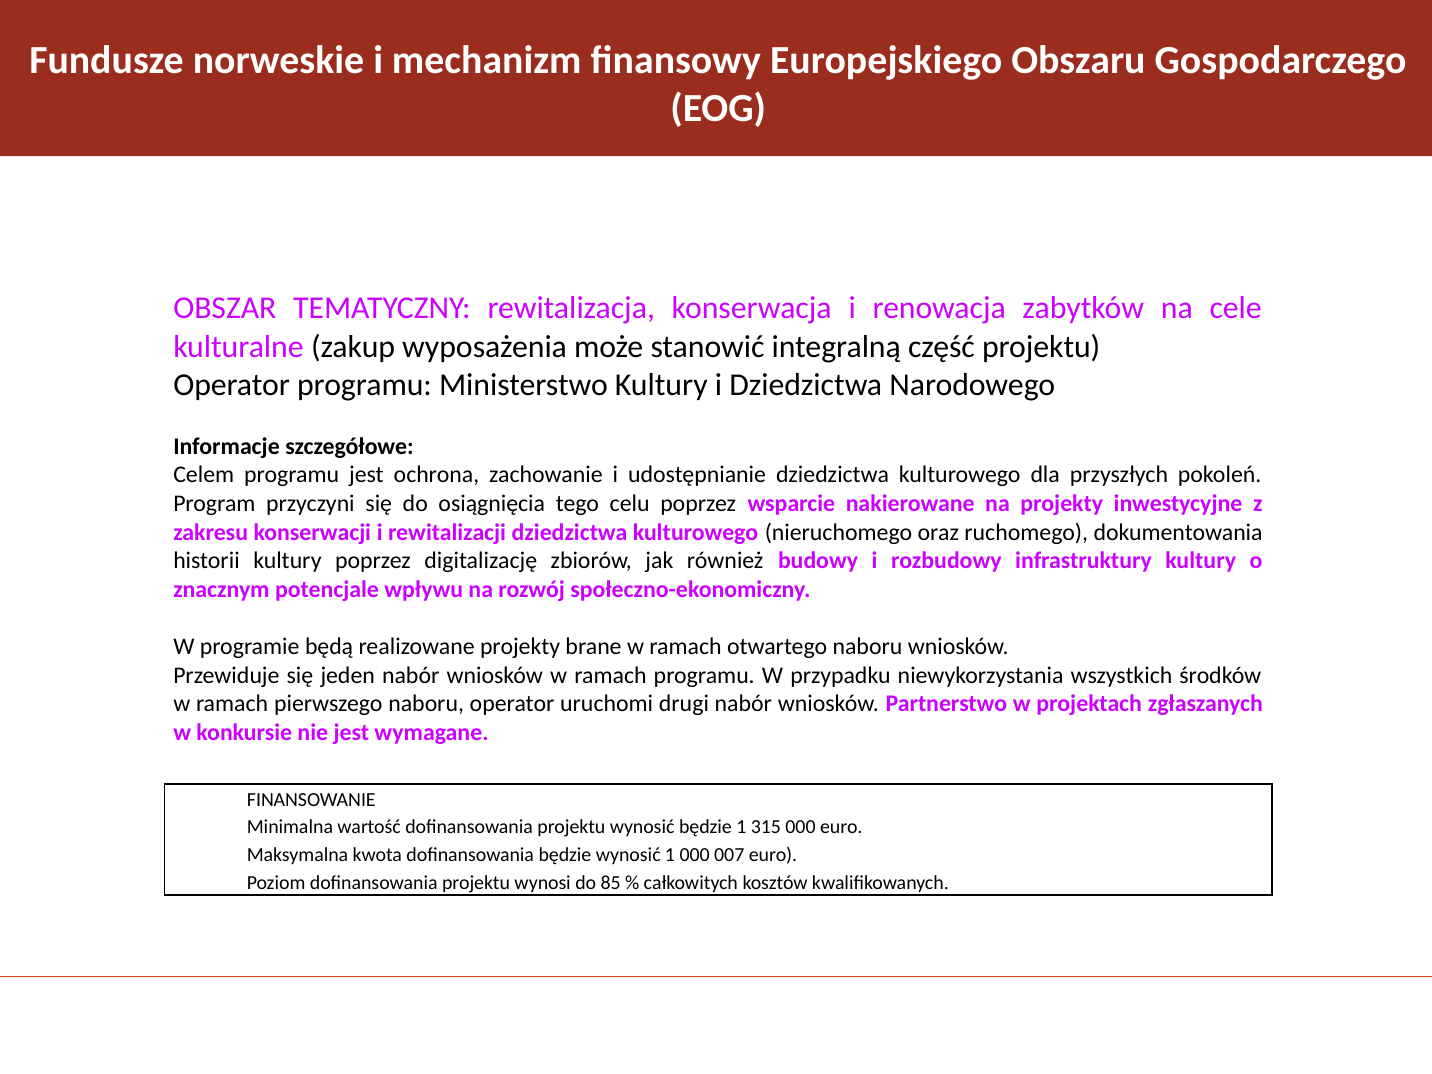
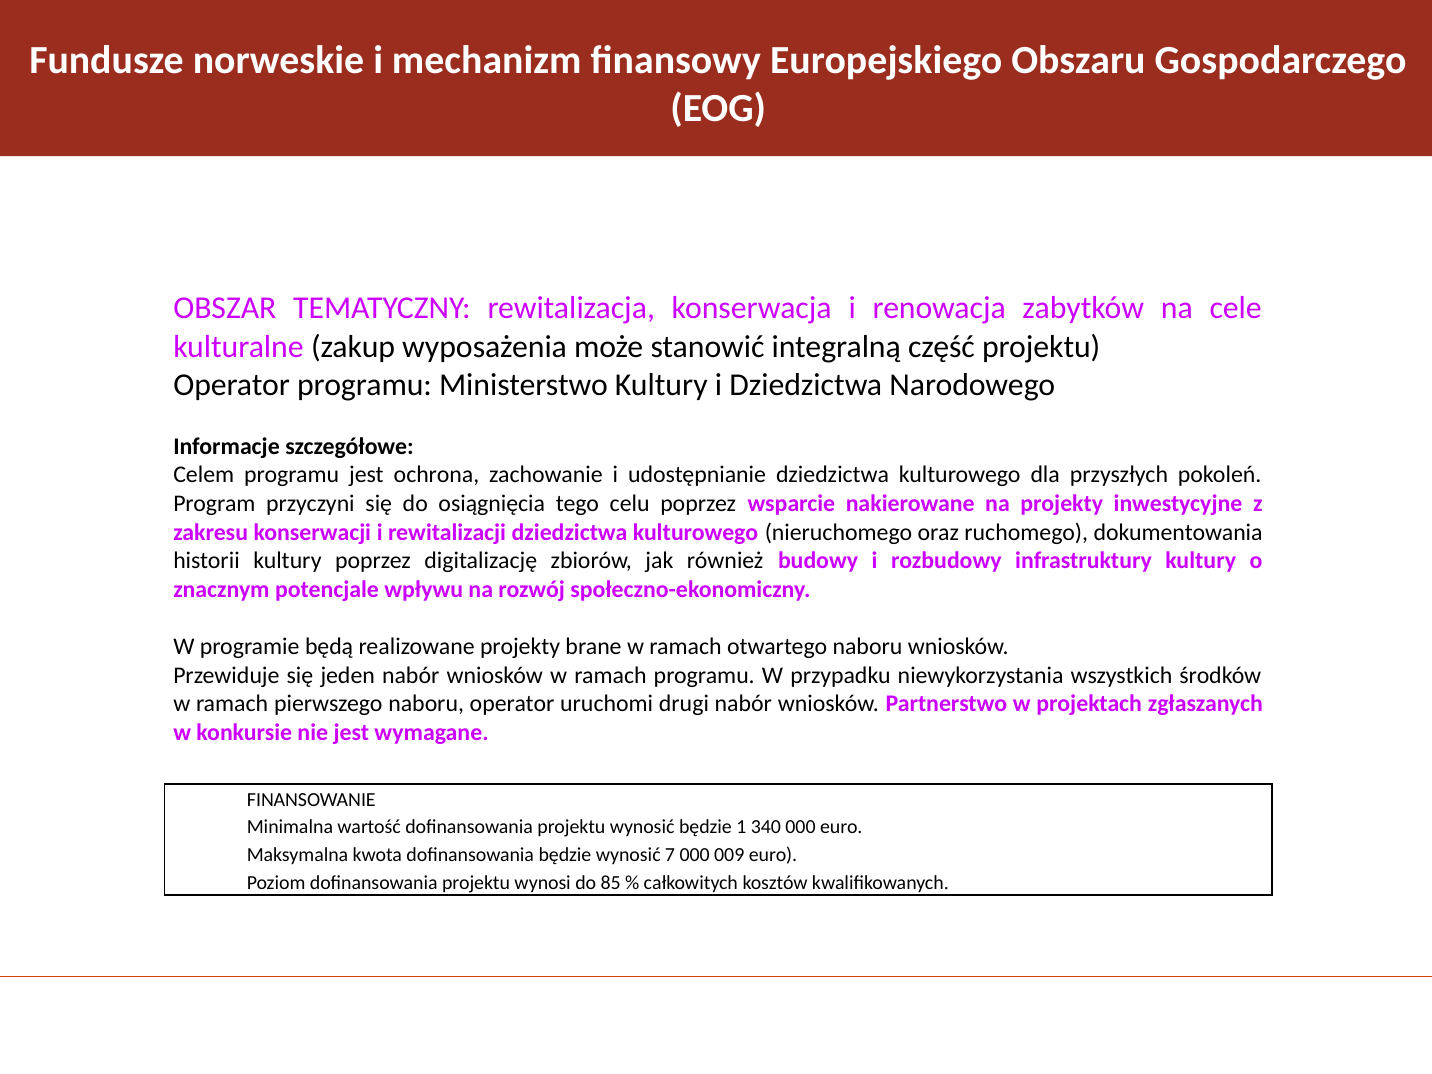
315: 315 -> 340 (766, 827)
wynosić 1: 1 -> 7 (670, 855)
007: 007 -> 009 (729, 855)
